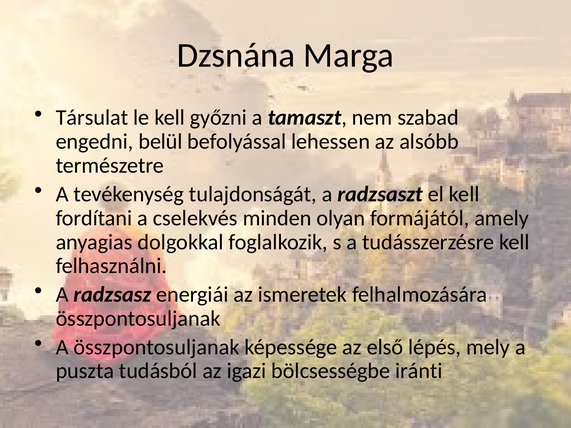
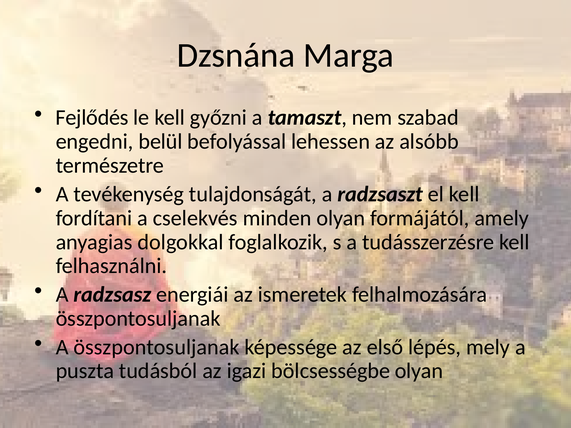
Társulat: Társulat -> Fejlődés (92, 118)
bölcsességbe iránti: iránti -> olyan (419, 371)
